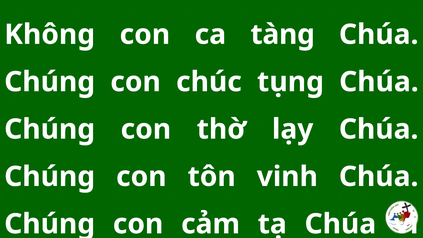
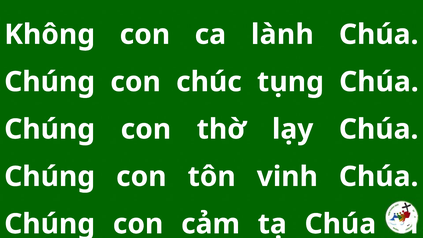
tàng: tàng -> lành (282, 35)
